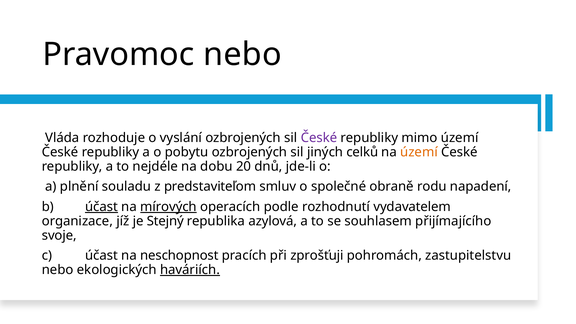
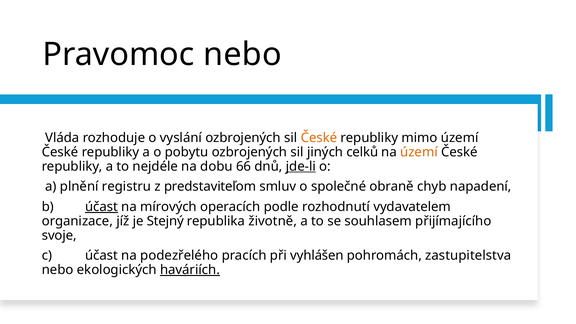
České colour: purple -> orange (319, 138)
20: 20 -> 66 (244, 166)
jde-li underline: none -> present (301, 166)
souladu: souladu -> registru (126, 187)
rodu: rodu -> chyb (432, 187)
mírových underline: present -> none (169, 207)
azylová: azylová -> životně (273, 221)
neschopnost: neschopnost -> podezřelého (179, 256)
zprošťuji: zprošťuji -> vyhlášen (317, 256)
zastupitelstvu: zastupitelstvu -> zastupitelstva (468, 256)
